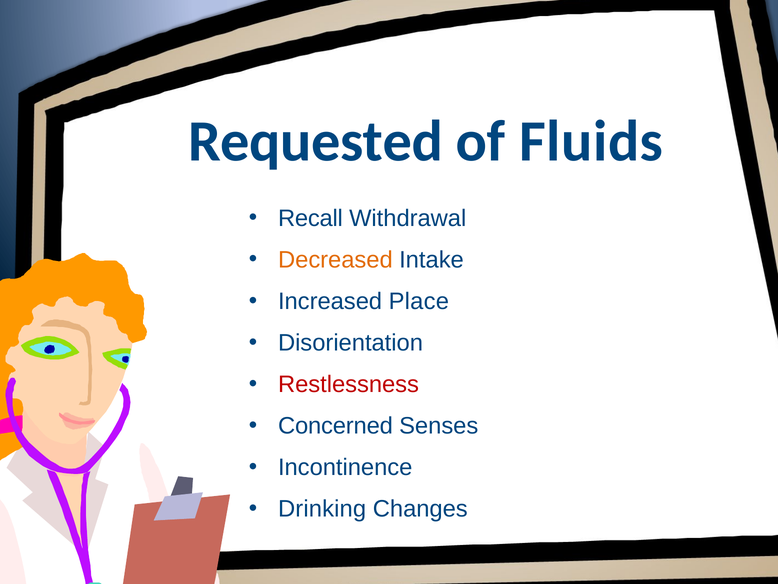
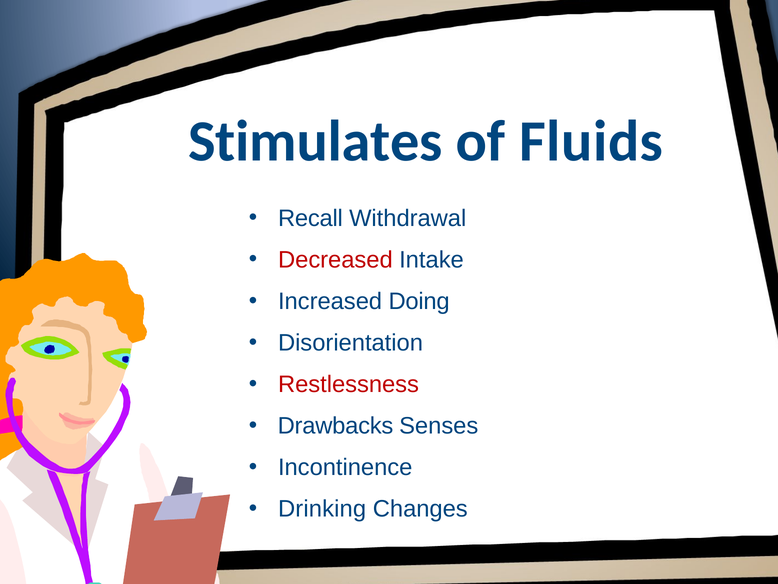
Requested: Requested -> Stimulates (315, 141)
Decreased colour: orange -> red (335, 260)
Place: Place -> Doing (419, 301)
Concerned: Concerned -> Drawbacks (336, 426)
